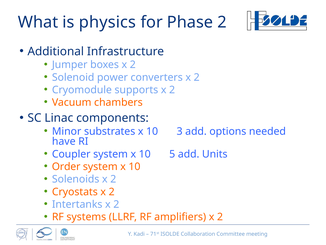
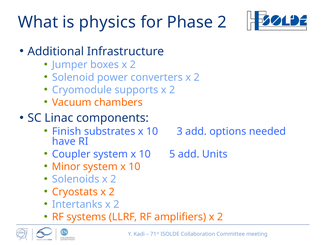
Minor: Minor -> Finish (67, 131)
Order: Order -> Minor (66, 166)
